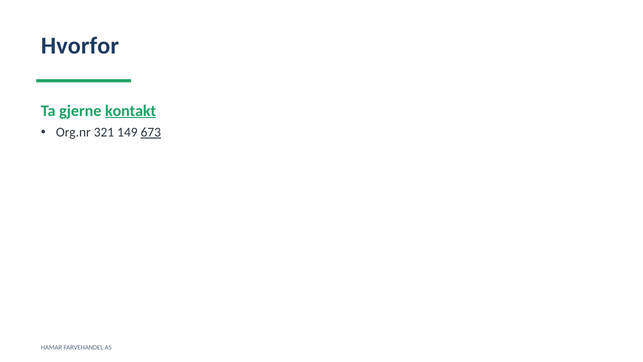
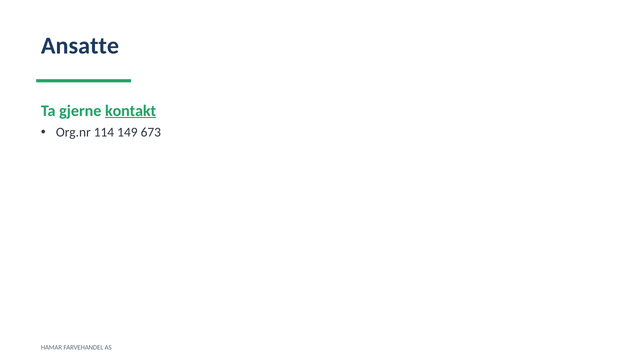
Hvorfor: Hvorfor -> Ansatte (80, 46)
321: 321 -> 114 (104, 132)
673 underline: present -> none (151, 132)
